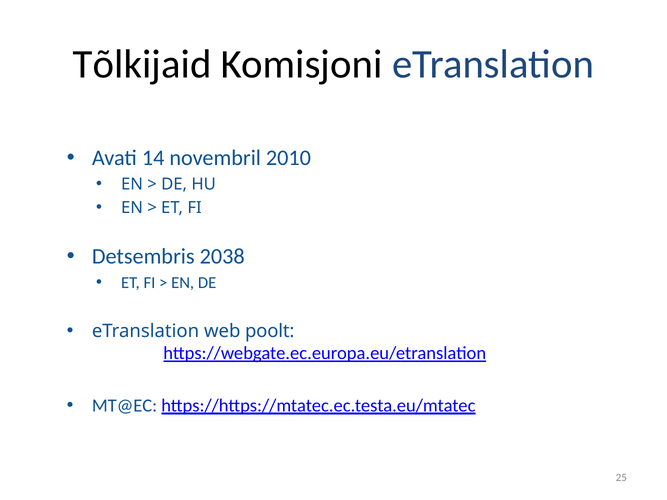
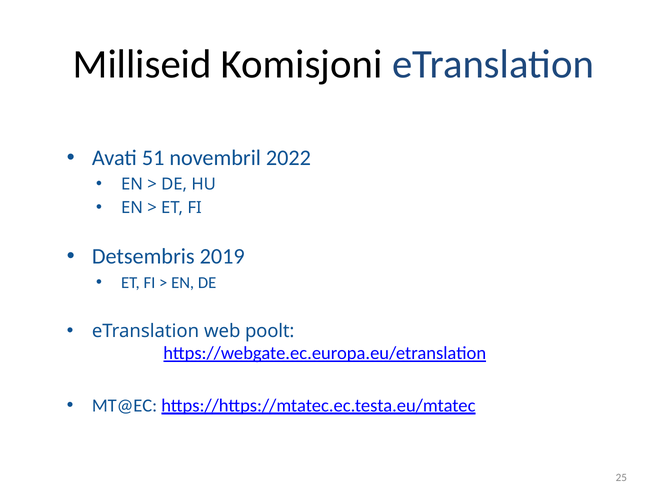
Tõlkijaid: Tõlkijaid -> Milliseid (142, 65)
14: 14 -> 51 (153, 158)
2010: 2010 -> 2022 (288, 158)
2038: 2038 -> 2019 (222, 257)
